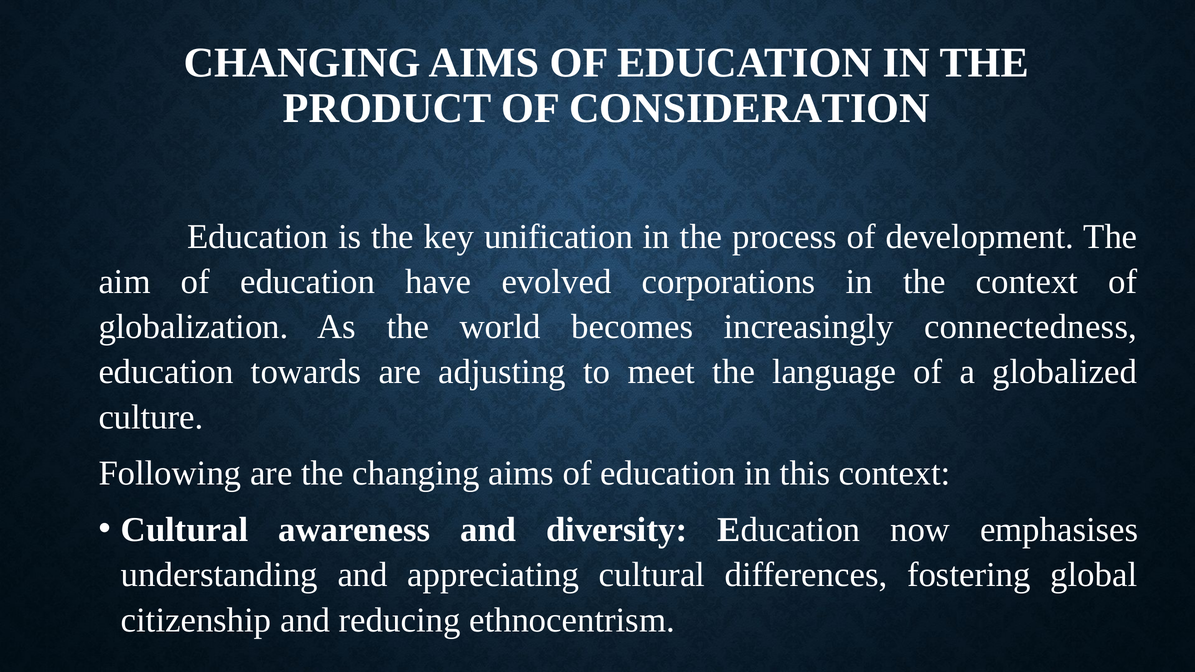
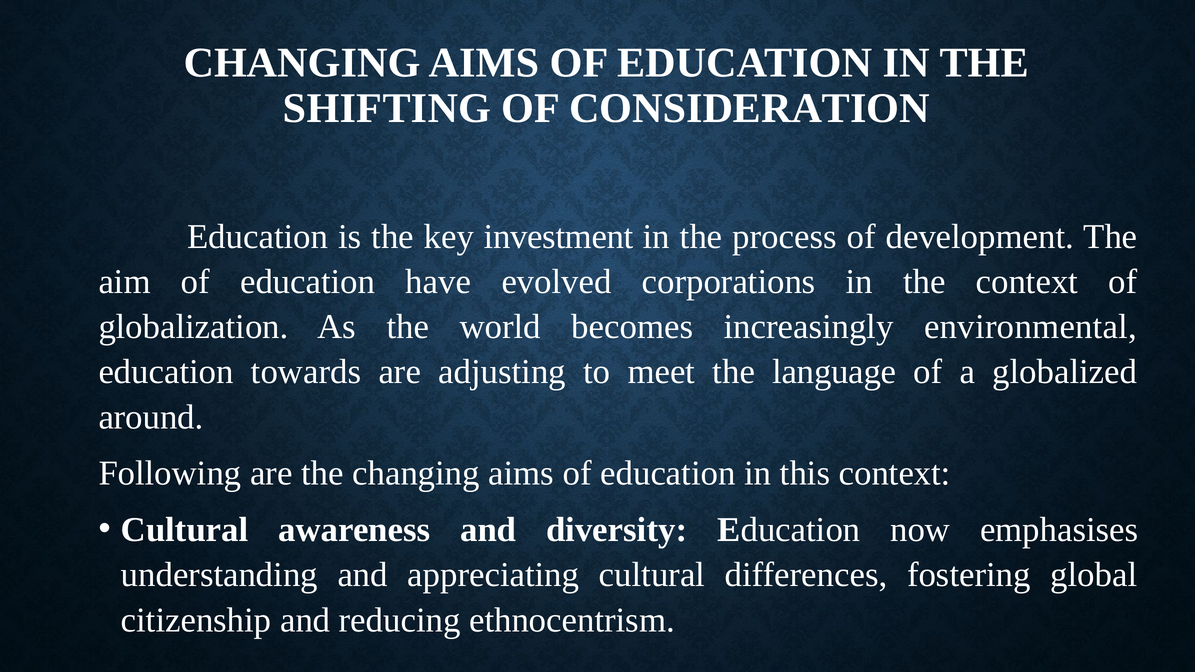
PRODUCT: PRODUCT -> SHIFTING (387, 108)
unification: unification -> investment (559, 237)
connectedness: connectedness -> environmental (1031, 327)
culture: culture -> around (151, 417)
